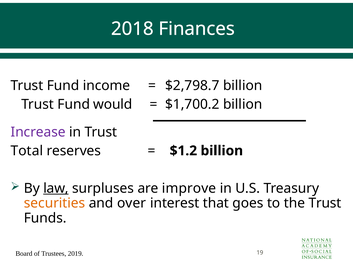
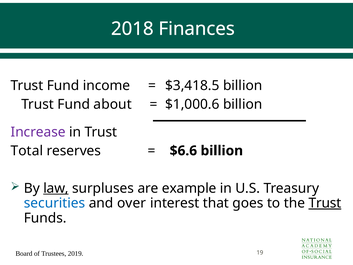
$2,798.7: $2,798.7 -> $3,418.5 (192, 86)
would: would -> about (113, 104)
$1,700.2: $1,700.2 -> $1,000.6 (192, 104)
$1.2: $1.2 -> $6.6 (183, 151)
improve: improve -> example (189, 188)
securities colour: orange -> blue (55, 203)
Trust underline: none -> present (325, 203)
